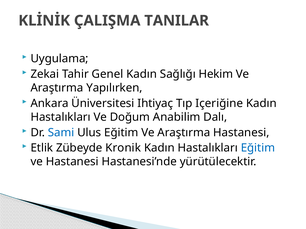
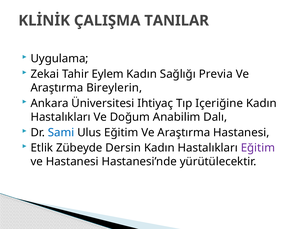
Genel: Genel -> Eylem (108, 74)
Hekim: Hekim -> Previa (216, 74)
Yapılırken: Yapılırken -> Bireylerin (114, 88)
Kronik: Kronik -> Dersin (123, 148)
Eğitim colour: blue -> purple (258, 148)
